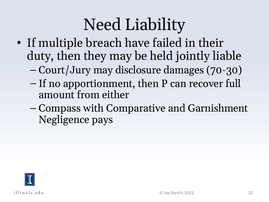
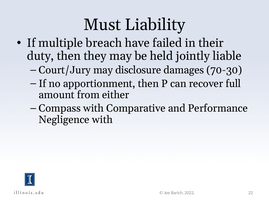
Need: Need -> Must (102, 25)
Garnishment: Garnishment -> Performance (218, 108)
Negligence pays: pays -> with (102, 119)
